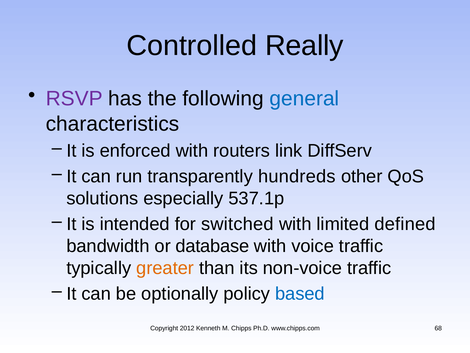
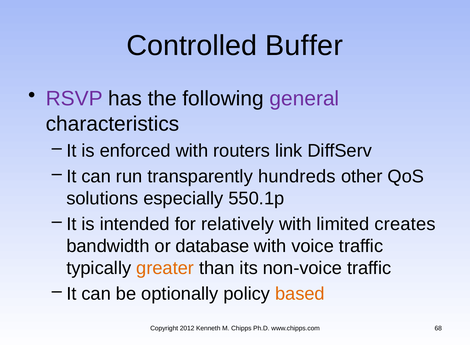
Really: Really -> Buffer (304, 45)
general colour: blue -> purple (304, 99)
537.1p: 537.1p -> 550.1p (256, 198)
switched: switched -> relatively (238, 224)
defined: defined -> creates (405, 224)
based colour: blue -> orange (300, 293)
